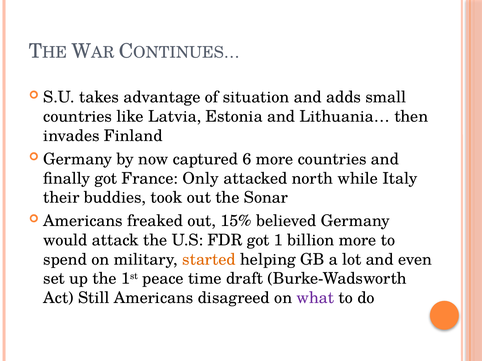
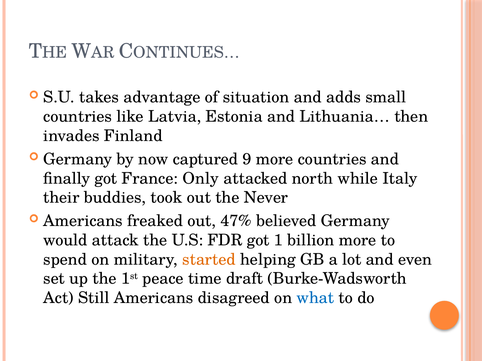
6: 6 -> 9 (247, 159)
Sonar: Sonar -> Never (266, 198)
15%: 15% -> 47% (236, 221)
what colour: purple -> blue (315, 298)
